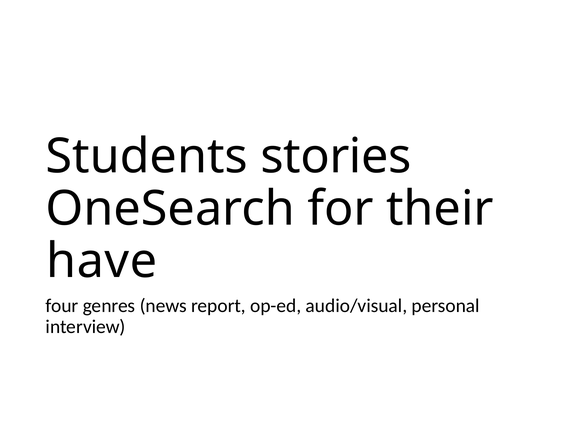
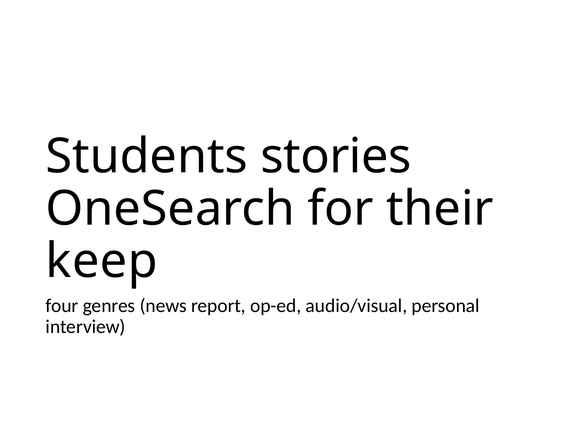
have: have -> keep (102, 261)
